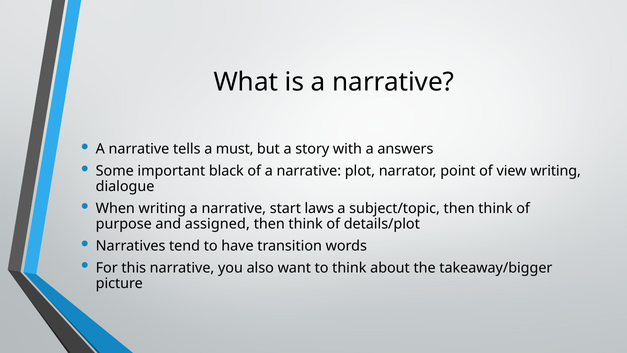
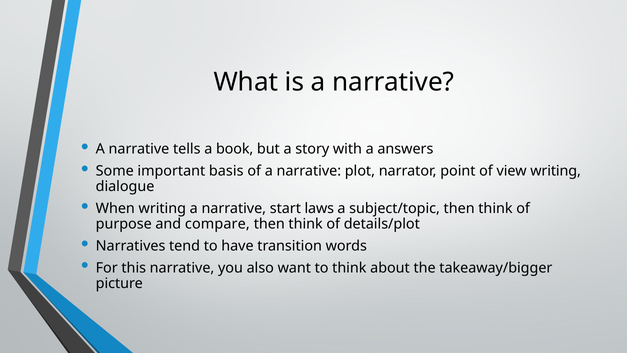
must: must -> book (235, 149)
black: black -> basis (226, 171)
assigned: assigned -> compare (217, 224)
